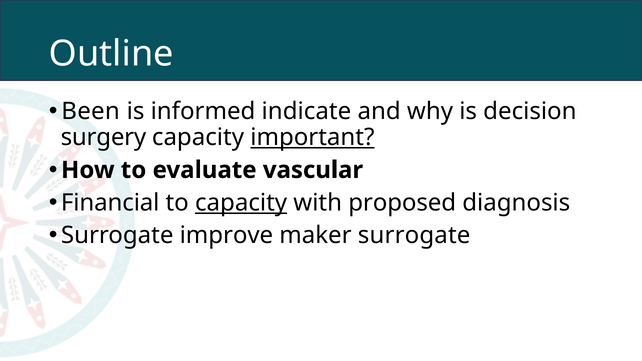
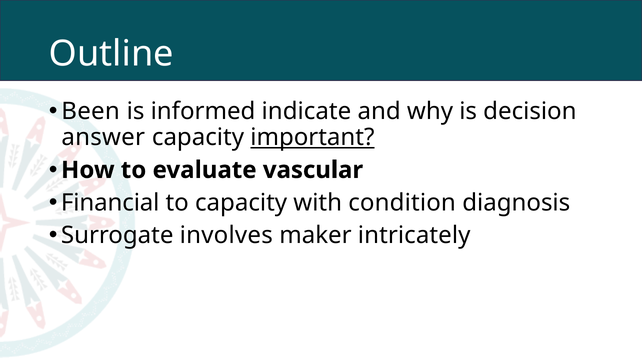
surgery: surgery -> answer (103, 137)
capacity underline: present -> none (241, 203)
proposed: proposed -> condition (402, 203)
improve: improve -> involves (226, 235)
maker surrogate: surrogate -> intricately (414, 235)
